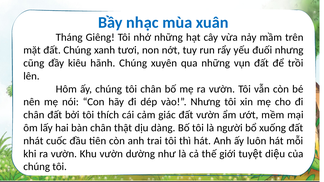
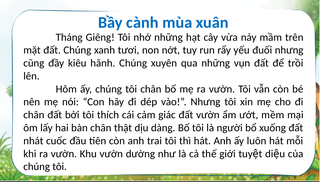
nhạc: nhạc -> cành (142, 23)
